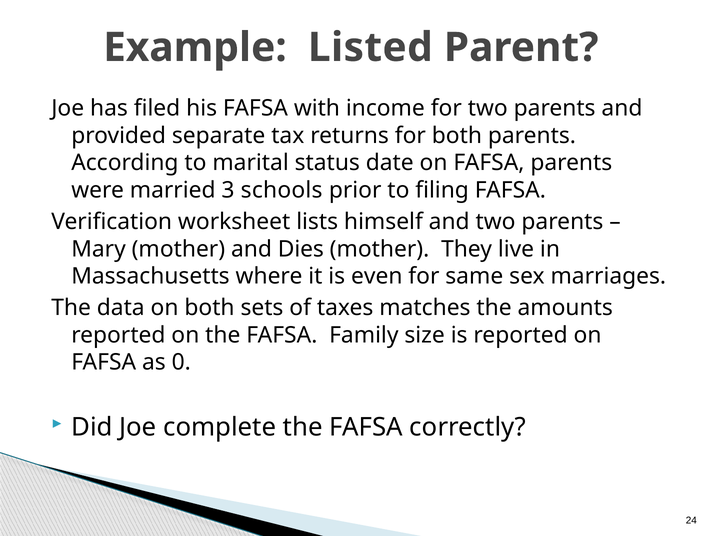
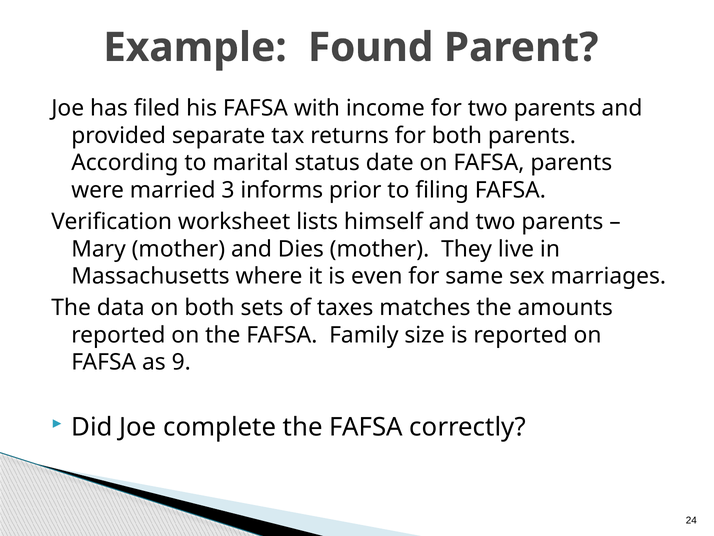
Listed: Listed -> Found (371, 47)
schools: schools -> informs (282, 190)
0: 0 -> 9 (181, 362)
